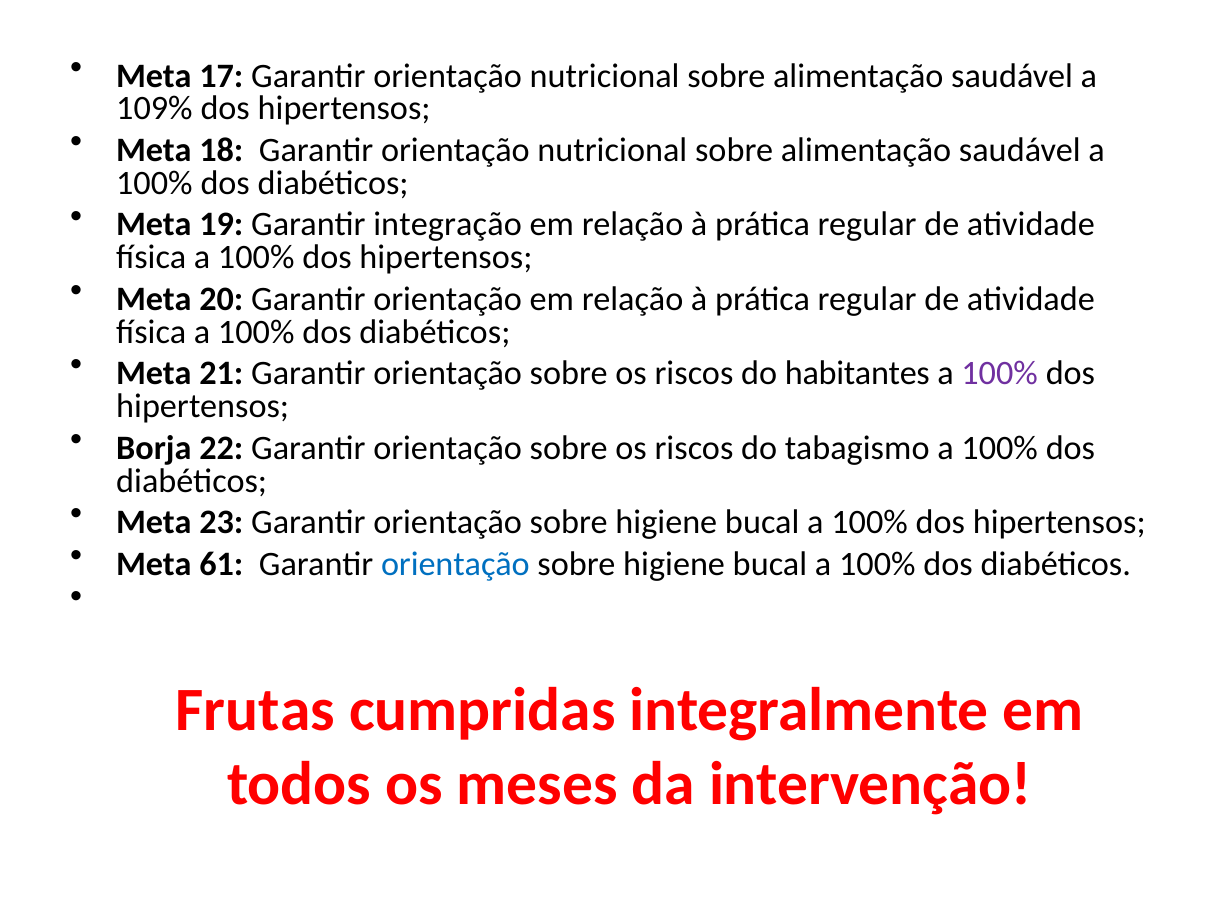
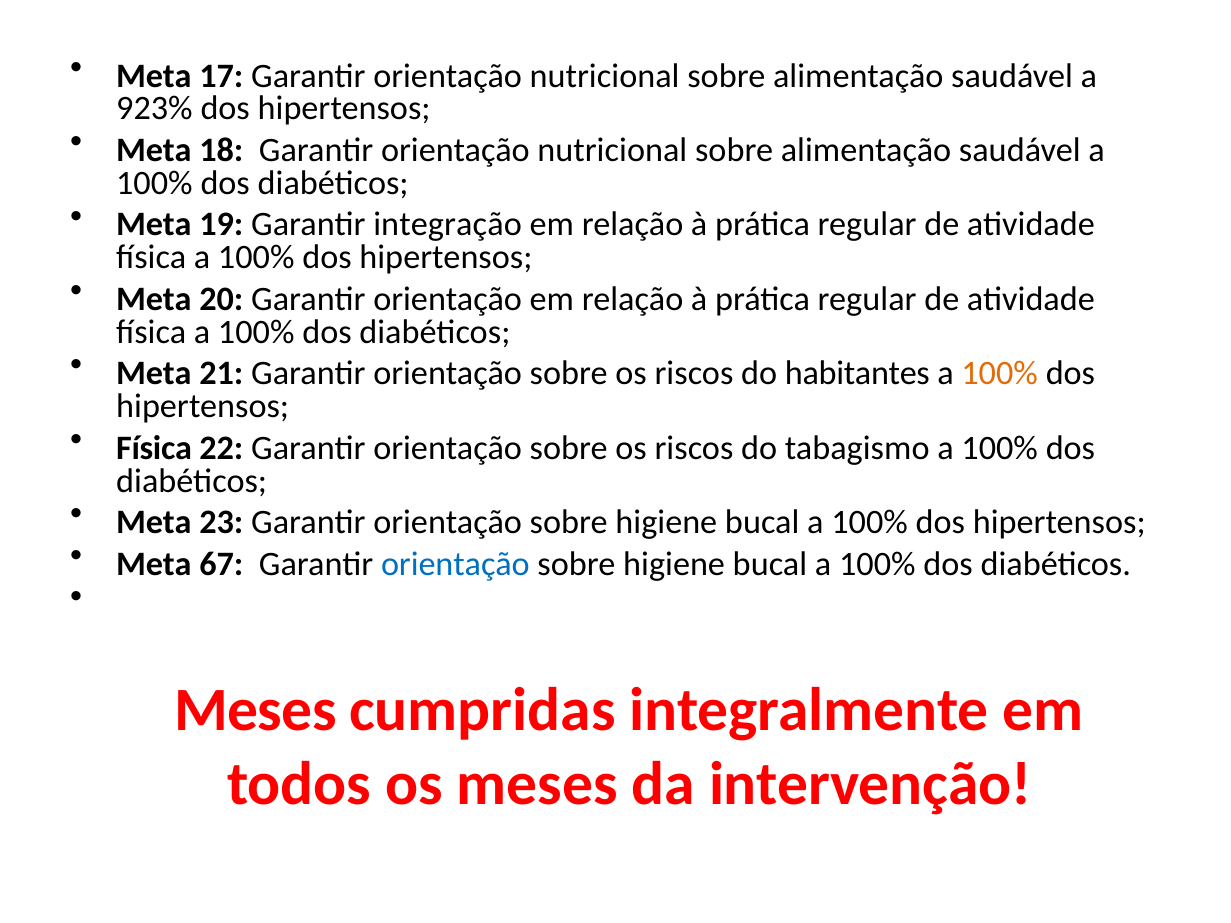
109%: 109% -> 923% (154, 109)
100% colour: purple -> orange (1000, 374)
Borja: Borja -> Física (154, 448)
61: 61 -> 67 (221, 564)
Frutas: Frutas -> Meses (256, 711)
